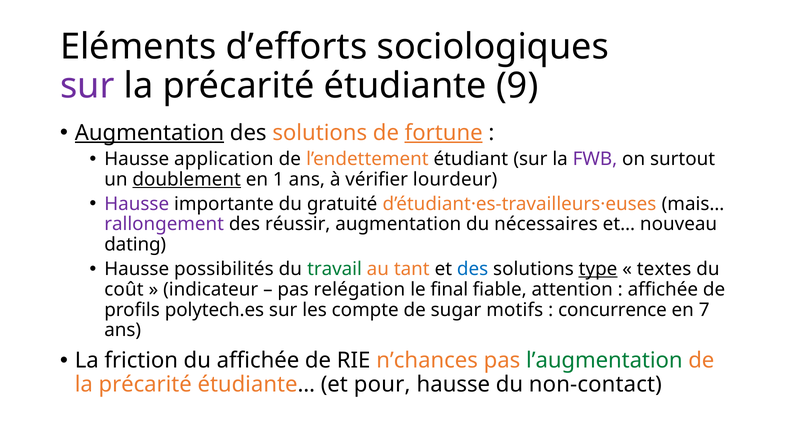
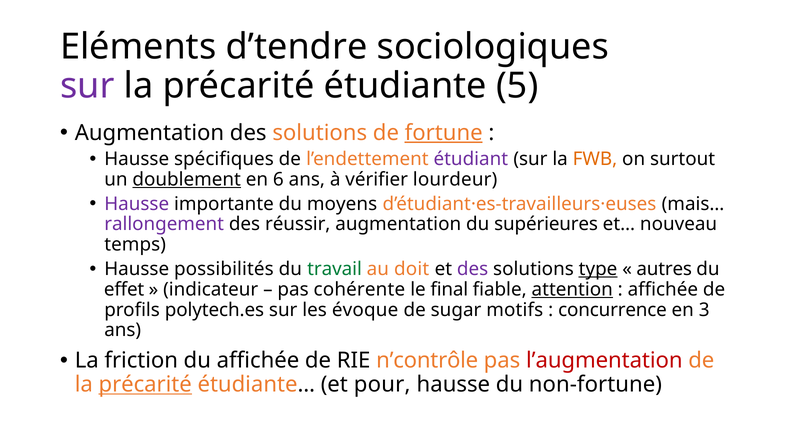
d’efforts: d’efforts -> d’tendre (297, 47)
9: 9 -> 5 (517, 86)
Augmentation underline: present -> none (149, 133)
application: application -> spécifiques (224, 159)
étudiant colour: black -> purple (471, 159)
FWB colour: purple -> orange (595, 159)
1: 1 -> 6 (278, 179)
gratuité: gratuité -> moyens (342, 204)
nécessaires: nécessaires -> supérieures (546, 224)
dating: dating -> temps (135, 244)
tant: tant -> doit (412, 269)
des colour: blue -> purple (473, 269)
textes: textes -> autres (664, 269)
coût: coût -> effet (124, 289)
relégation: relégation -> cohérente (359, 289)
attention underline: none -> present (572, 289)
compte: compte -> évoque (365, 310)
7: 7 -> 3 (704, 310)
n’chances: n’chances -> n’contrôle (427, 360)
l’augmentation colour: green -> red (604, 360)
précarité underline: none -> present (145, 384)
non-contact: non-contact -> non-fortune (595, 384)
